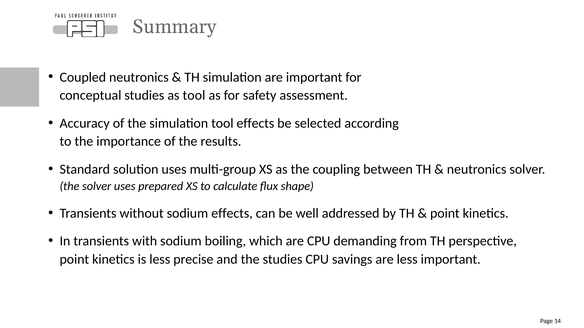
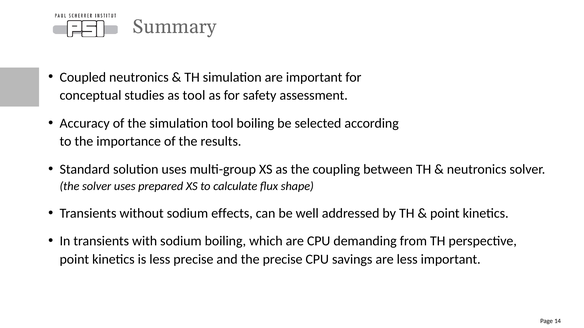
tool effects: effects -> boiling (255, 123)
the studies: studies -> precise (283, 260)
